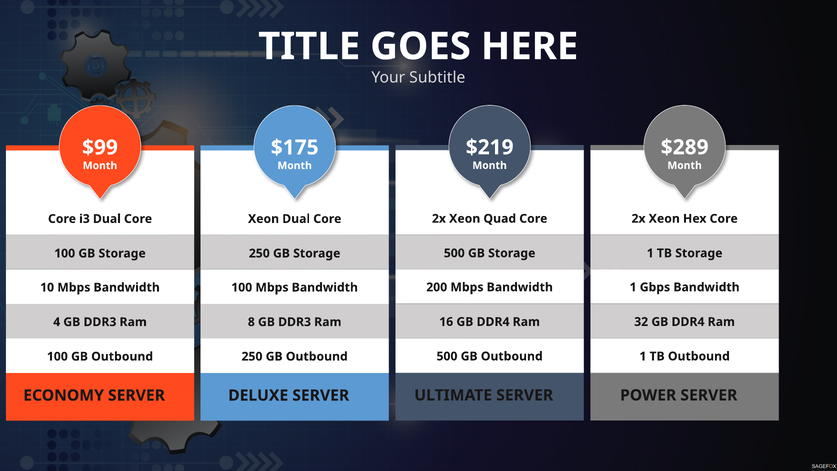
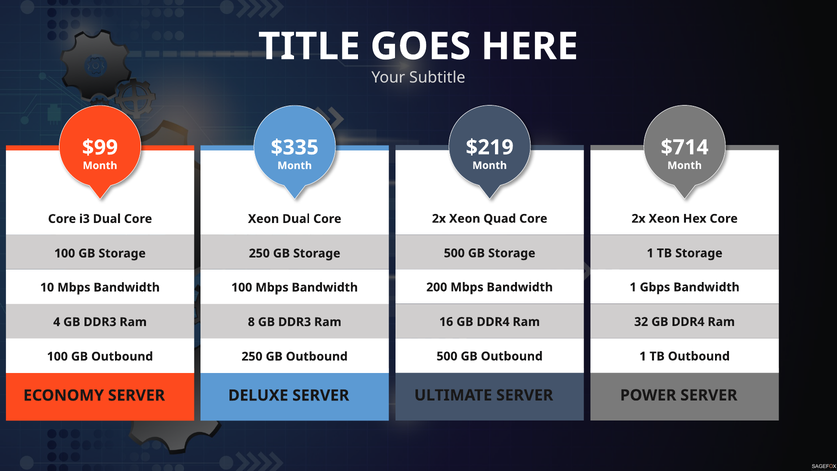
$289: $289 -> $714 (685, 147)
$175: $175 -> $335 (295, 147)
